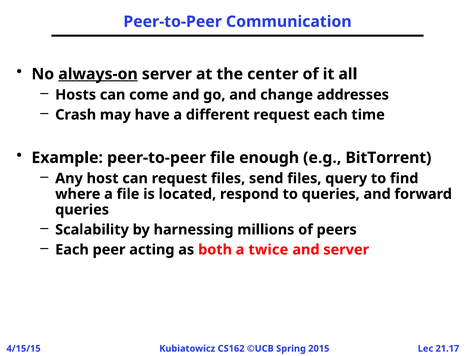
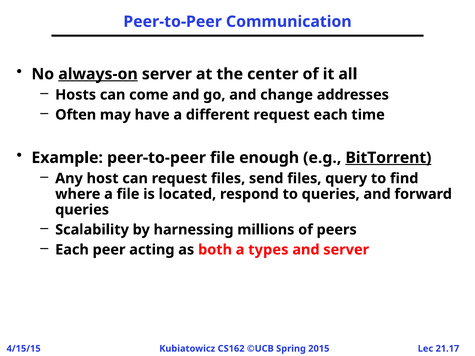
Crash: Crash -> Often (76, 115)
BitTorrent underline: none -> present (388, 158)
twice: twice -> types (268, 250)
